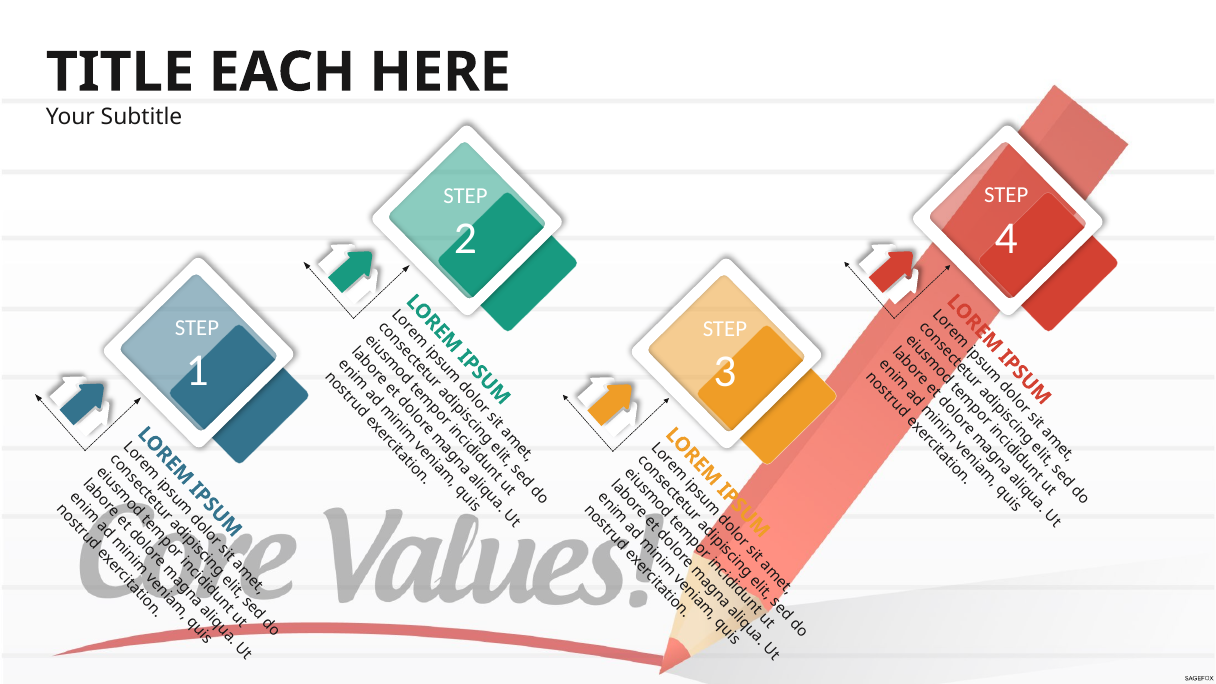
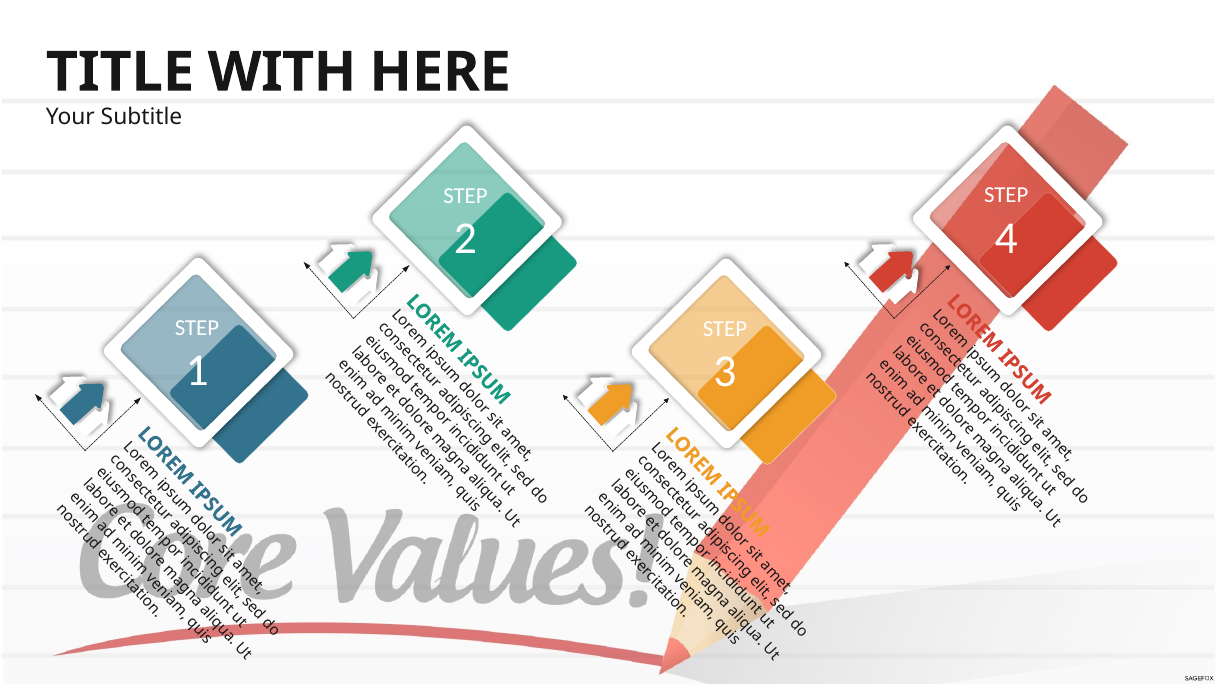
EACH: EACH -> WITH (282, 72)
